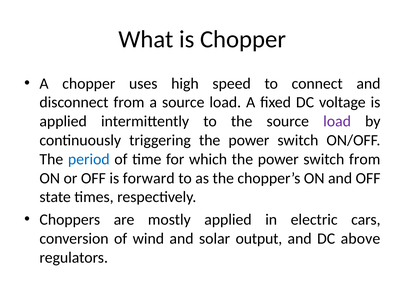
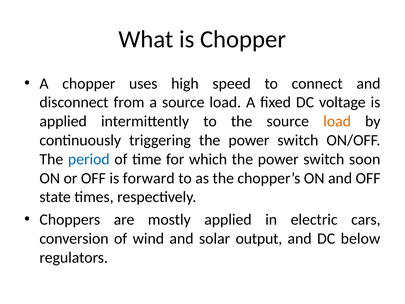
load colour: purple -> orange (337, 121)
switch from: from -> soon (365, 159)
above: above -> below (360, 238)
